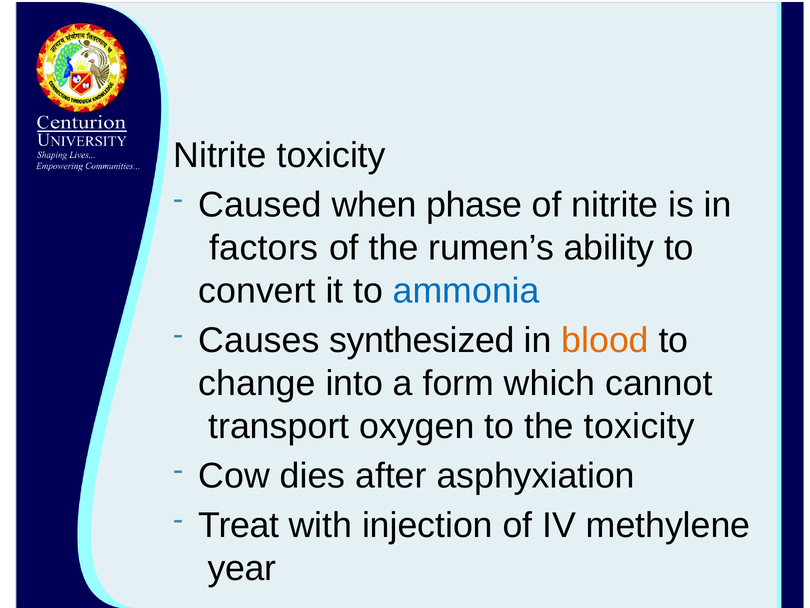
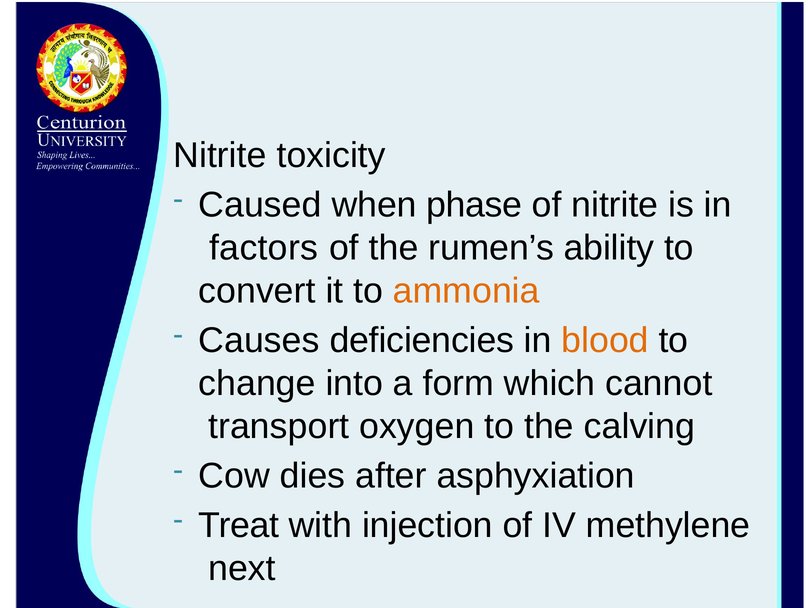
ammonia colour: blue -> orange (466, 291)
synthesized: synthesized -> deficiencies (422, 340)
the toxicity: toxicity -> calving (640, 426)
year: year -> next (242, 568)
